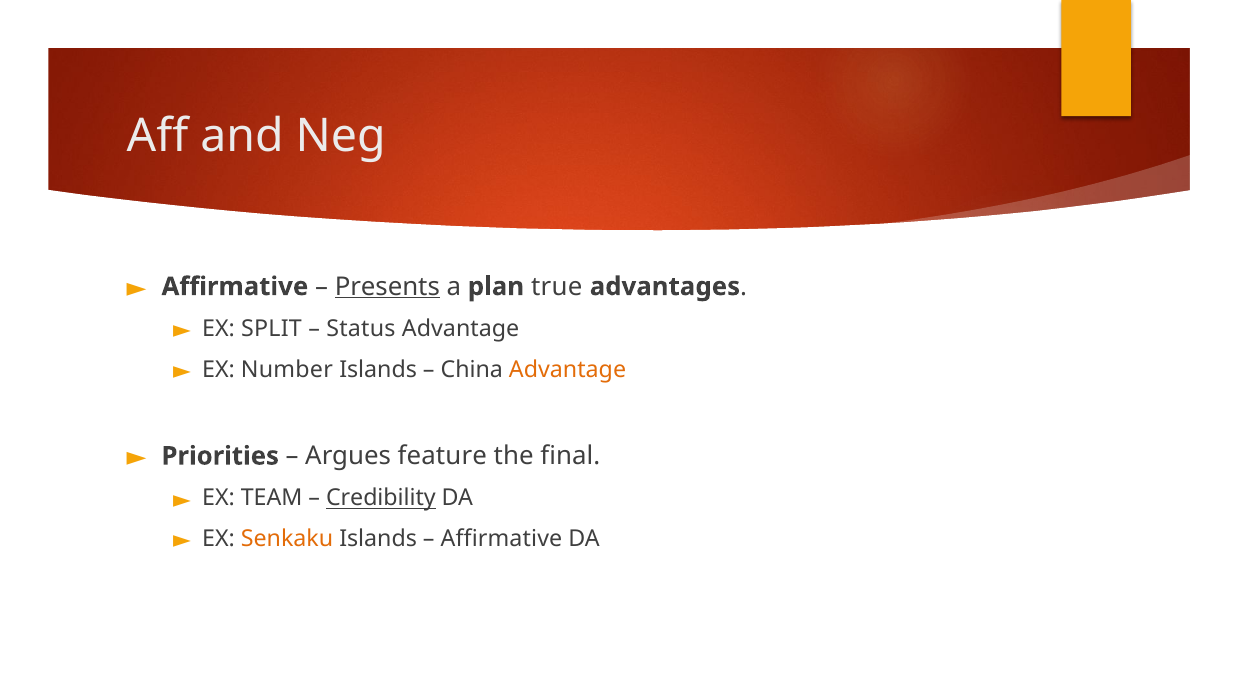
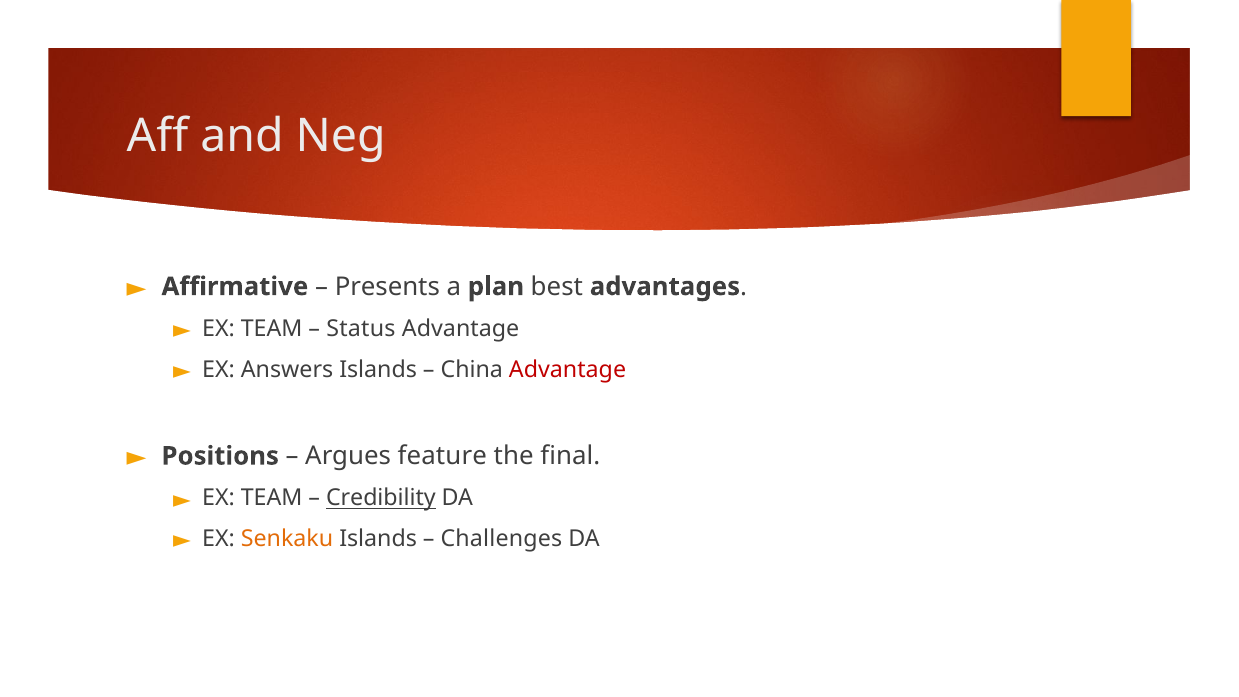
Presents underline: present -> none (387, 287)
true: true -> best (557, 287)
SPLIT: SPLIT -> TEAM (272, 329)
Number: Number -> Answers (287, 370)
Advantage colour: orange -> red (568, 370)
Priorities: Priorities -> Positions (220, 456)
Affirmative: Affirmative -> Challenges (501, 539)
